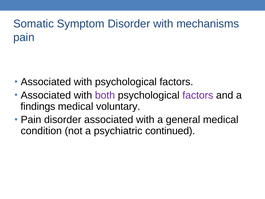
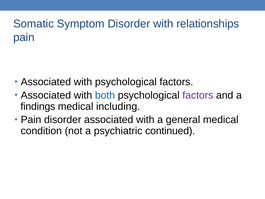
mechanisms: mechanisms -> relationships (208, 24)
both colour: purple -> blue (105, 95)
voluntary: voluntary -> including (118, 106)
